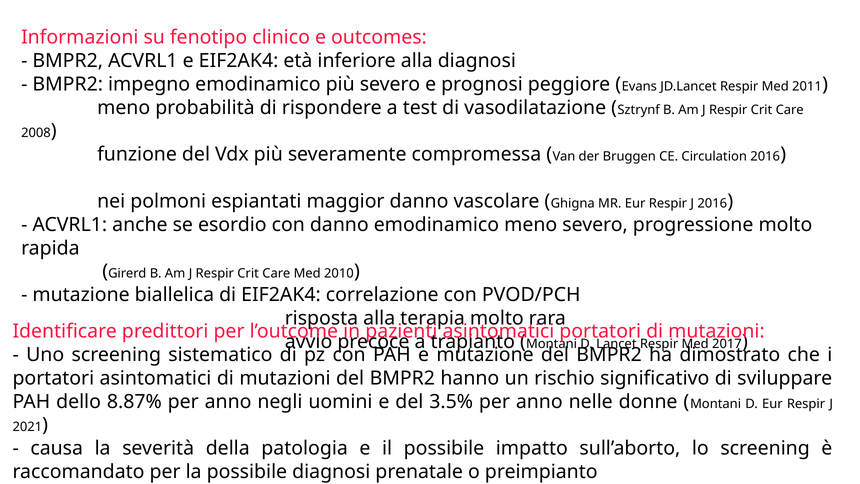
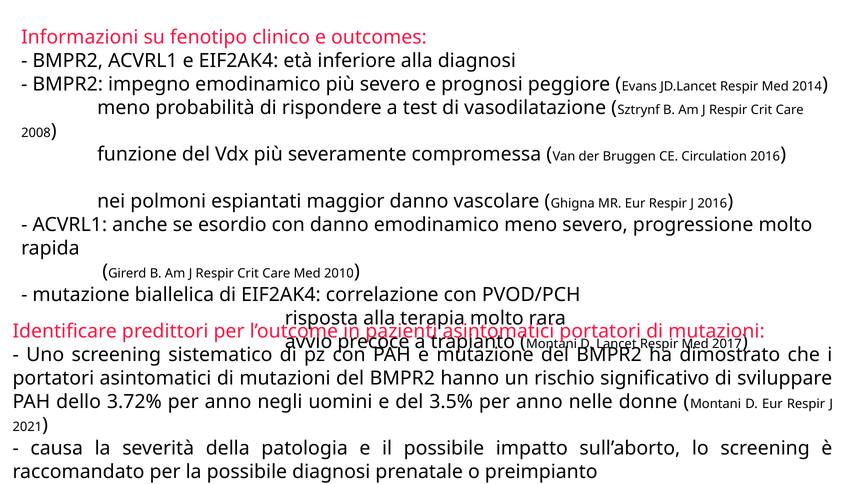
2011: 2011 -> 2014 (807, 86)
8.87%: 8.87% -> 3.72% (134, 401)
